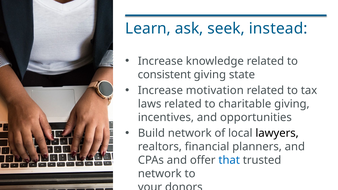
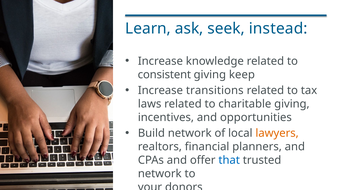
state: state -> keep (242, 75)
motivation: motivation -> transitions (215, 90)
lawyers colour: black -> orange (277, 133)
